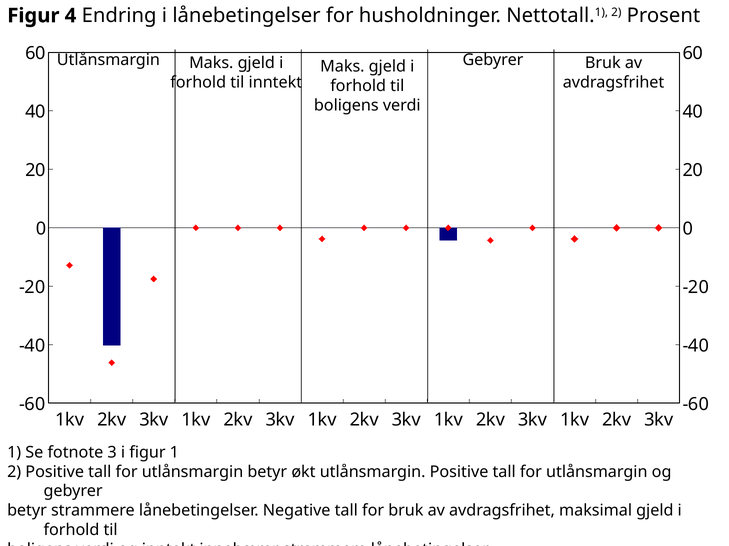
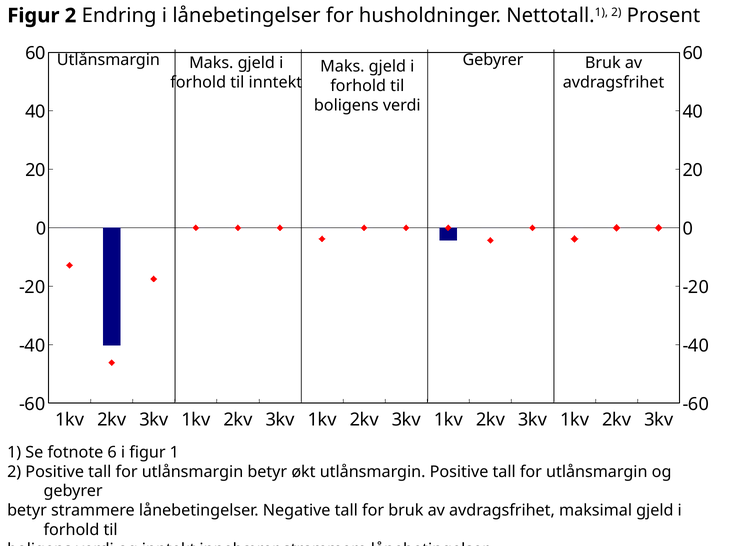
Figur 4: 4 -> 2 (71, 16)
3: 3 -> 6 (112, 453)
